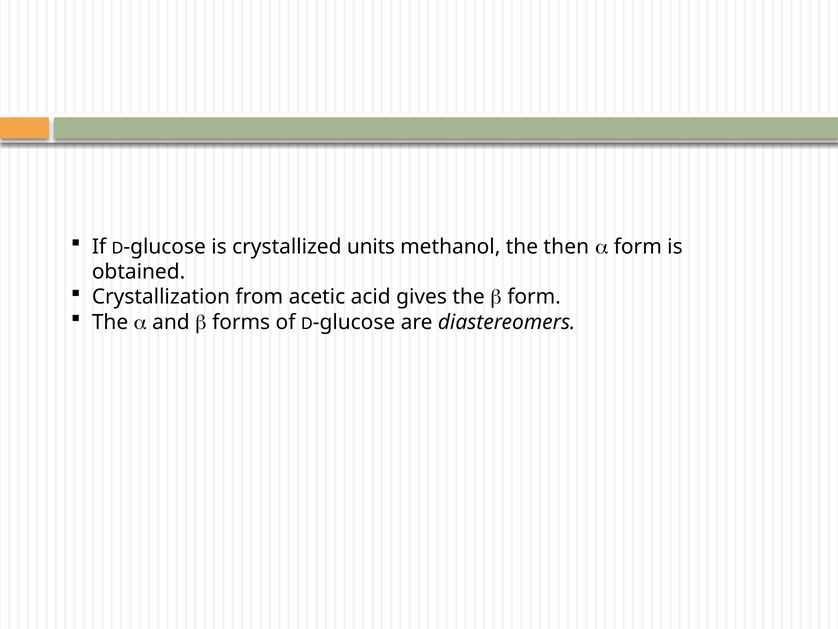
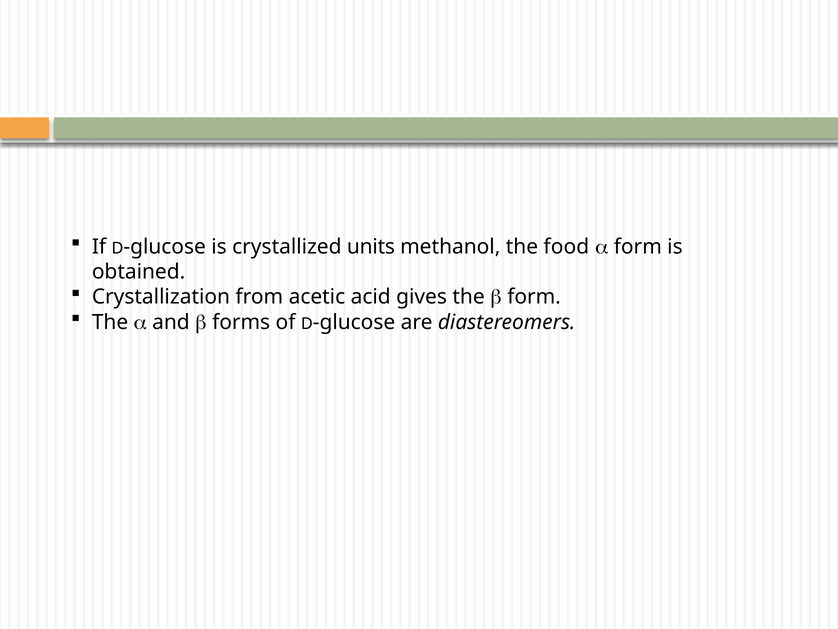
then: then -> food (566, 247)
